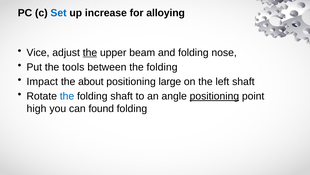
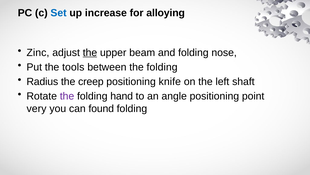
Vice: Vice -> Zinc (38, 52)
Impact: Impact -> Radius (42, 81)
about: about -> creep (91, 81)
large: large -> knife (170, 81)
the colour: blue -> purple (67, 96)
folding shaft: shaft -> hand (122, 96)
positioning underline: present -> none (214, 96)
high: high -> very (37, 108)
